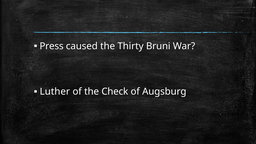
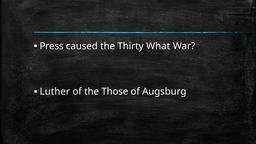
Bruni: Bruni -> What (158, 46)
Check: Check -> Those (115, 92)
